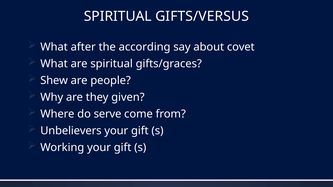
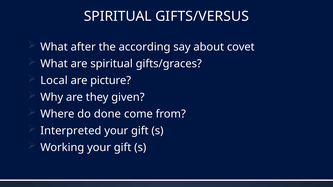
Shew: Shew -> Local (54, 81)
people: people -> picture (111, 81)
serve: serve -> done (107, 114)
Unbelievers: Unbelievers -> Interpreted (71, 131)
